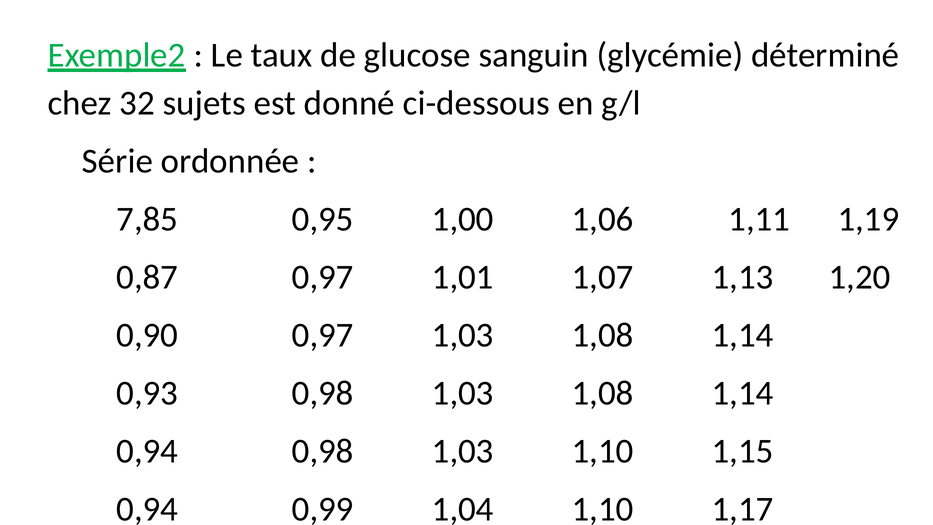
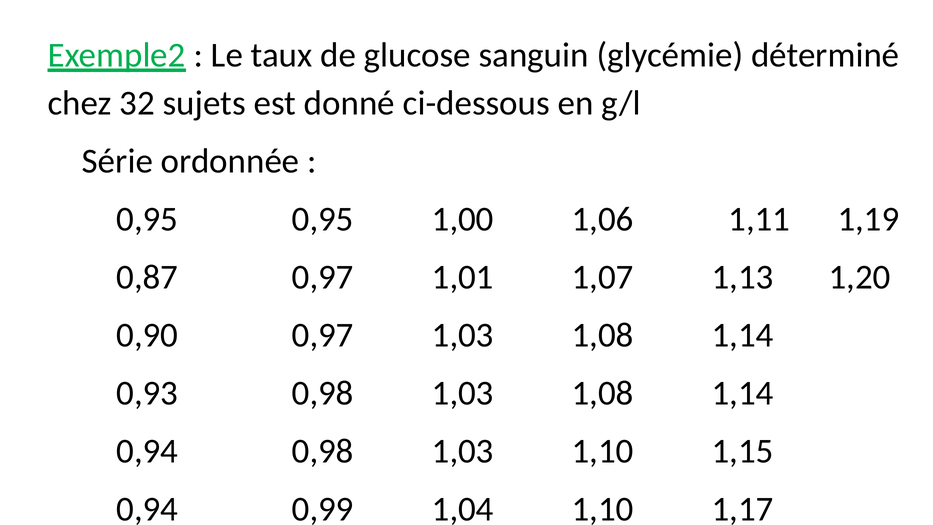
7,85: 7,85 -> 0,95 (147, 219)
